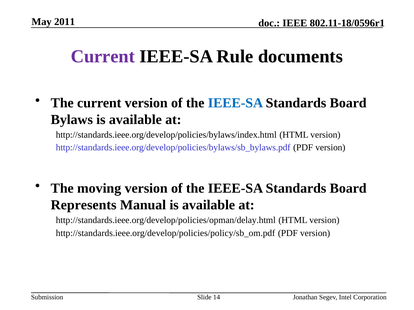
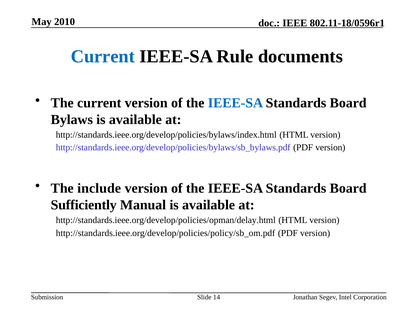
2011: 2011 -> 2010 (65, 22)
Current colour: purple -> blue (103, 56)
moving: moving -> include (99, 189)
Represents: Represents -> Sufficiently (84, 205)
